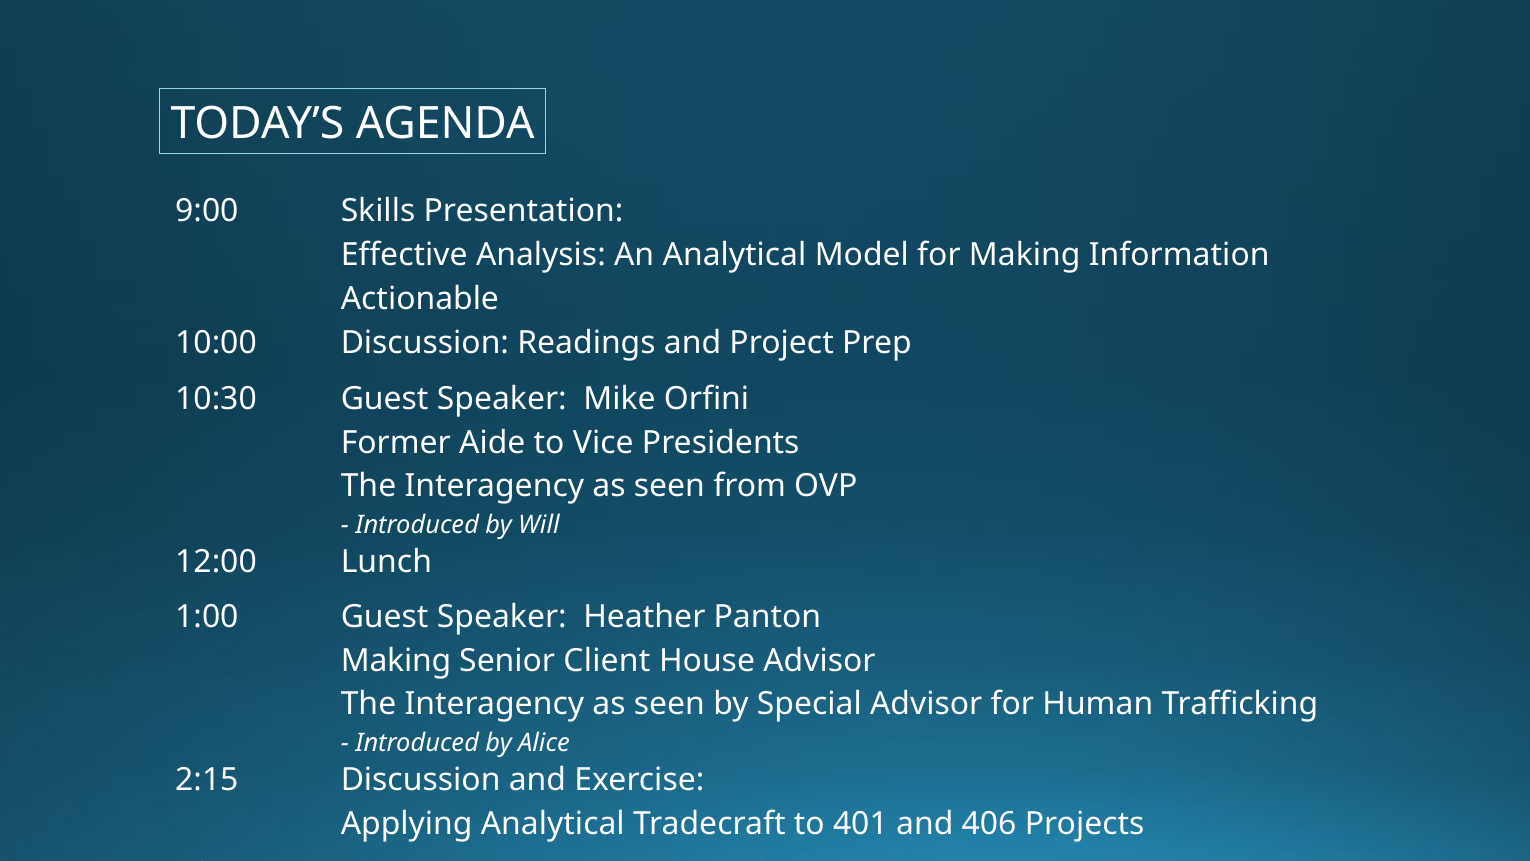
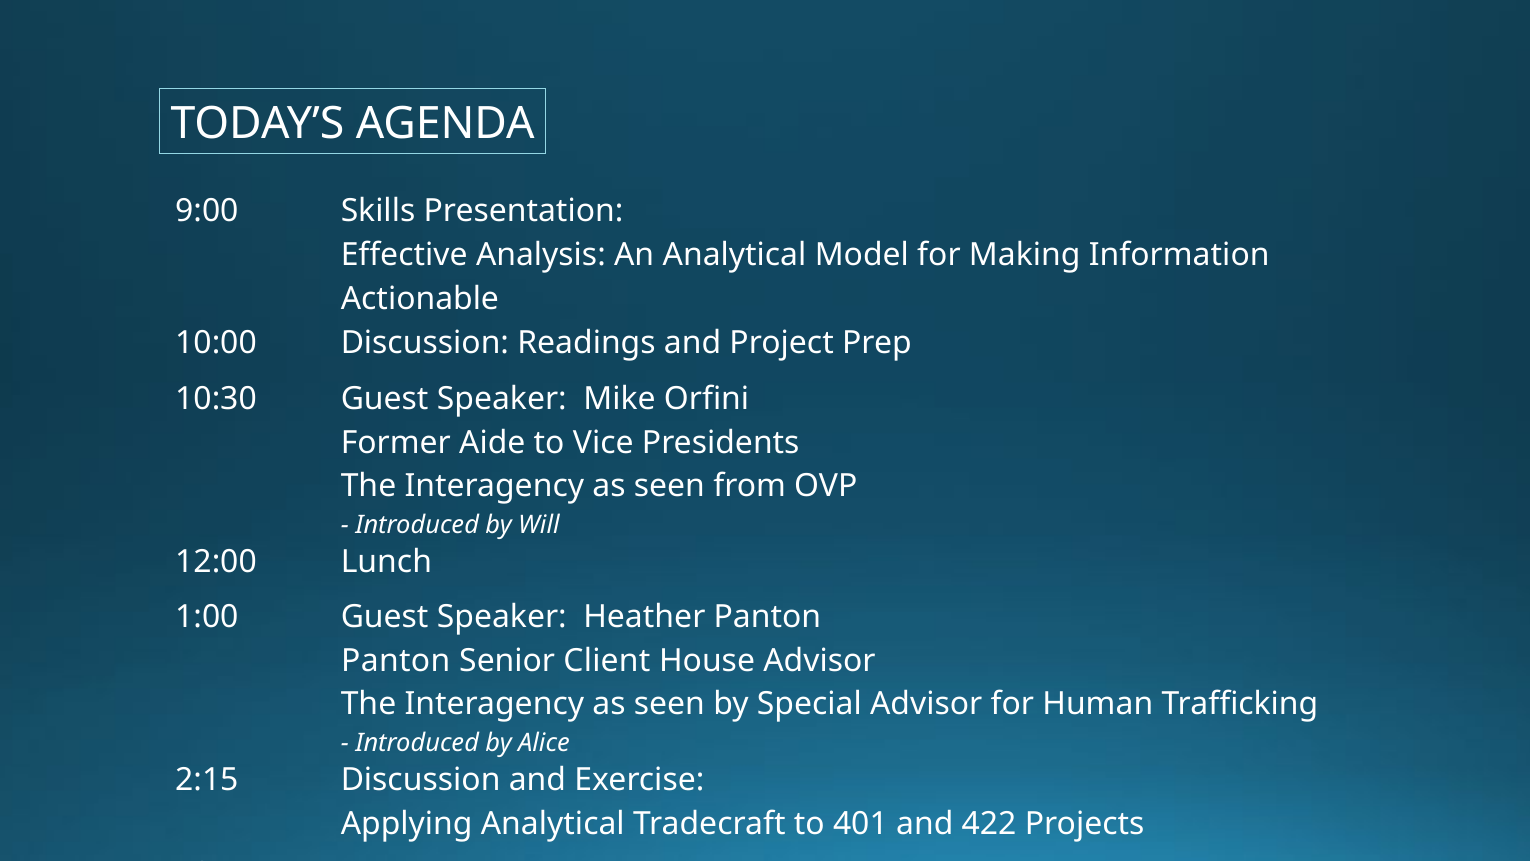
Making: Making -> Panton (396, 660)
406: 406 -> 422 (989, 823)
